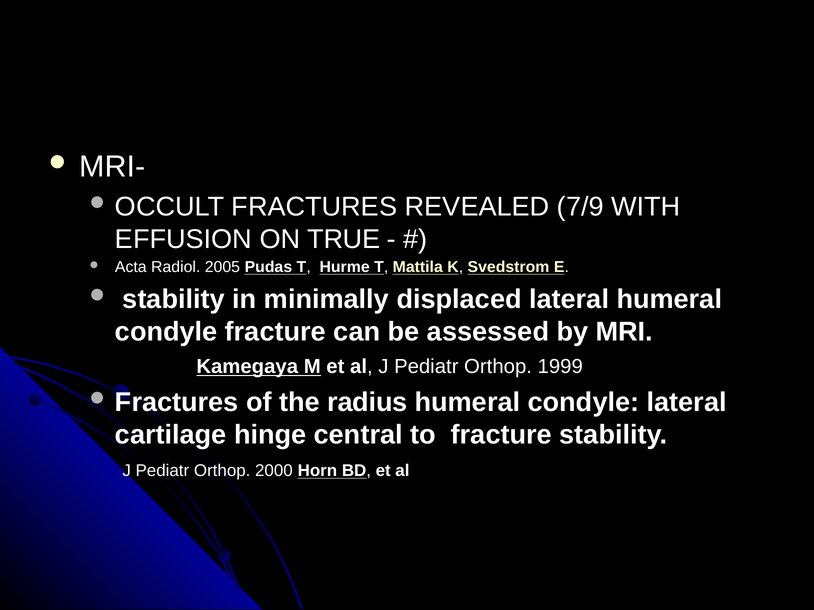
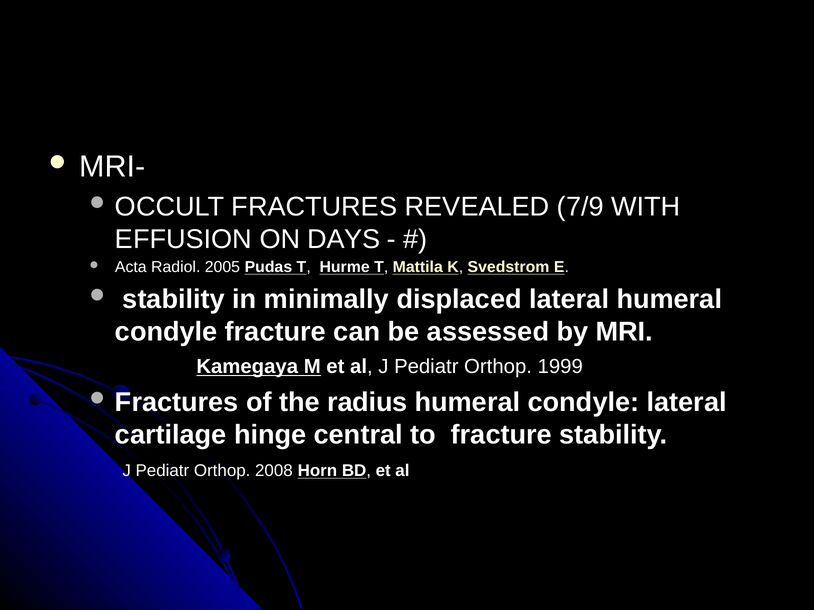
TRUE: TRUE -> DAYS (344, 239)
2000: 2000 -> 2008 (274, 471)
